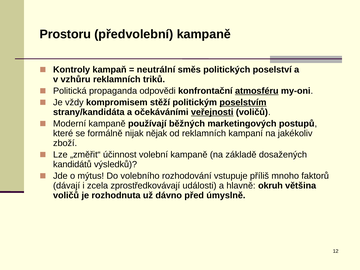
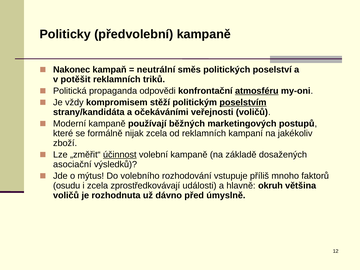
Prostoru: Prostoru -> Politicky (65, 34)
Kontroly: Kontroly -> Nakonec (72, 70)
vzhůru: vzhůru -> potěšit (76, 79)
veřejnosti underline: present -> none (212, 112)
nijak nějak: nějak -> zcela (157, 133)
účinnost underline: none -> present (120, 155)
kandidátů: kandidátů -> asociační (72, 164)
dávají: dávají -> osudu (67, 186)
